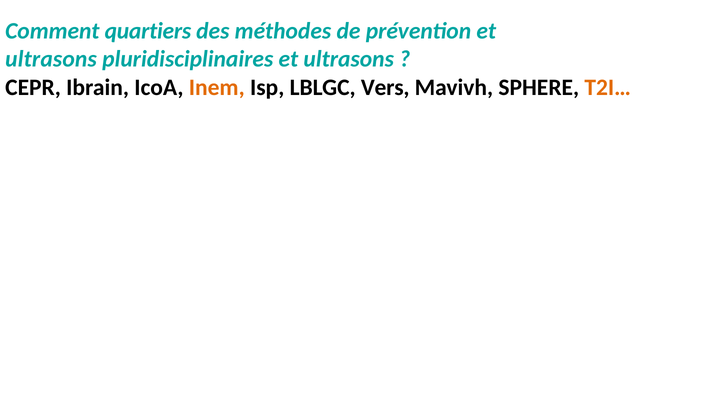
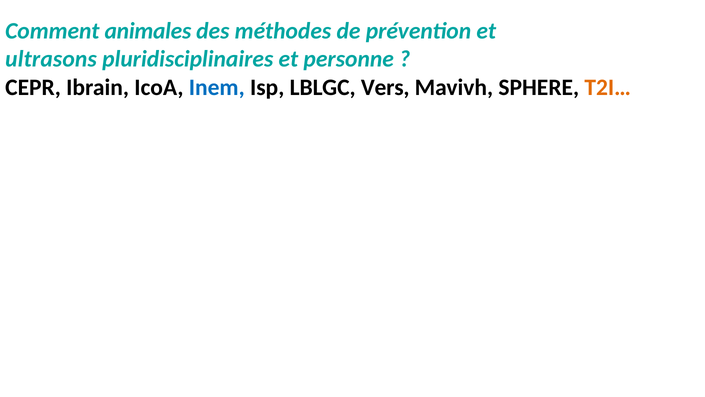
quartiers: quartiers -> animales (148, 31)
pluridisciplinaires et ultrasons: ultrasons -> personne (349, 59)
Inem colour: orange -> blue (217, 87)
